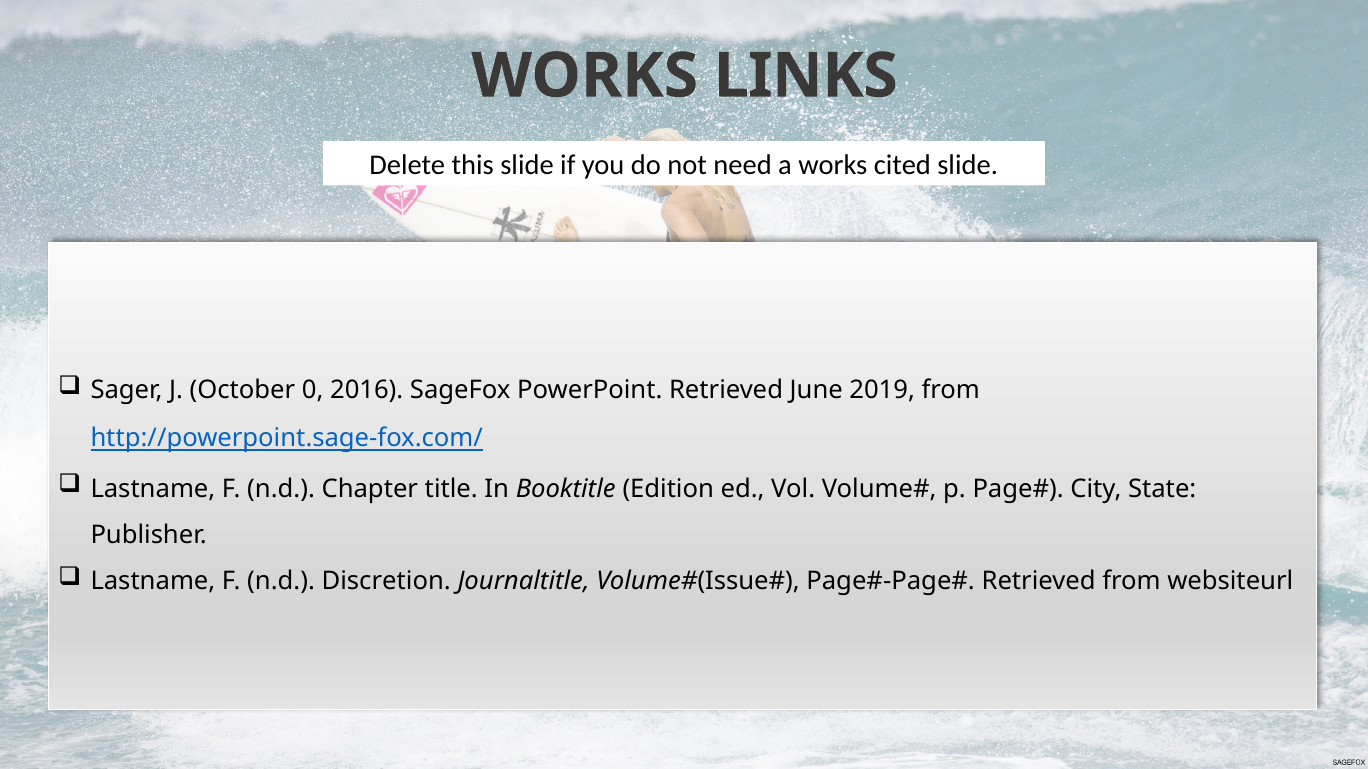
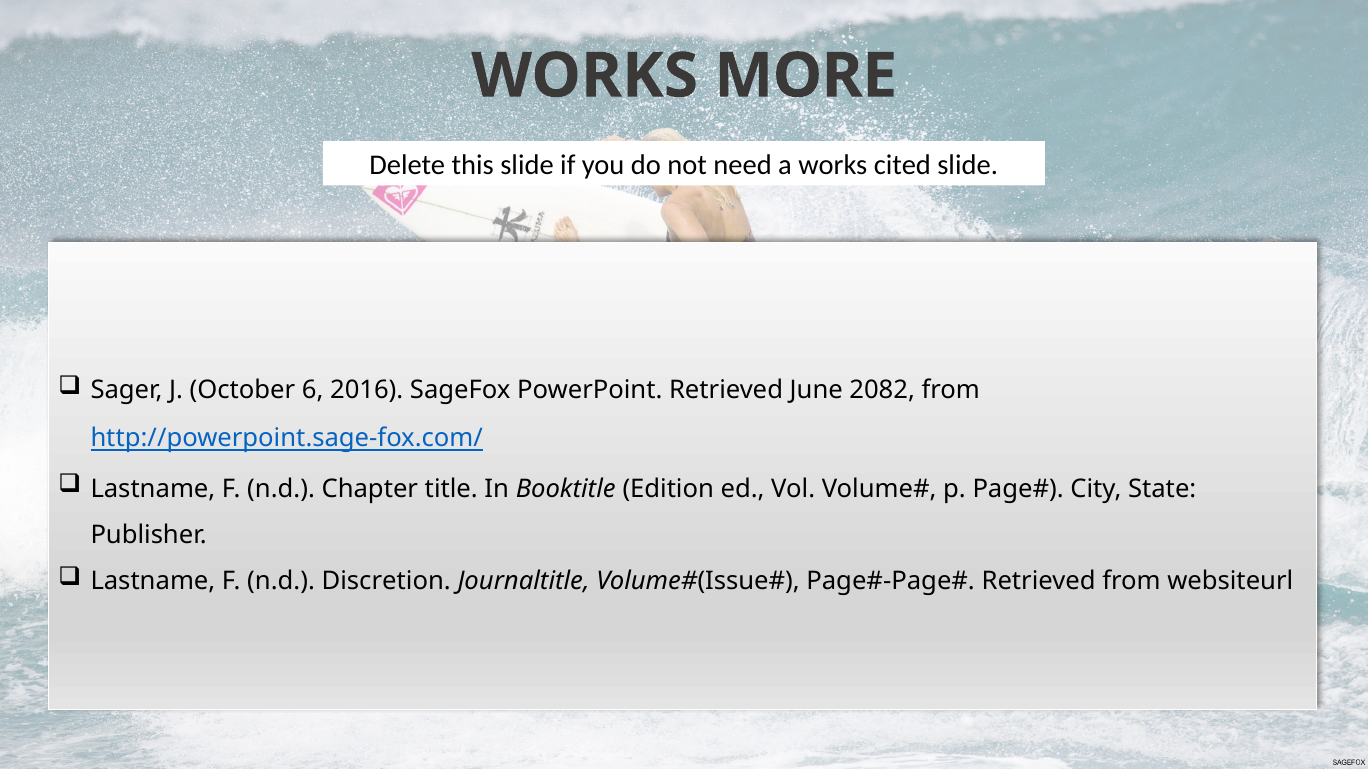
LINKS: LINKS -> MORE (806, 76)
0: 0 -> 6 (313, 390)
2019: 2019 -> 2082 (882, 390)
